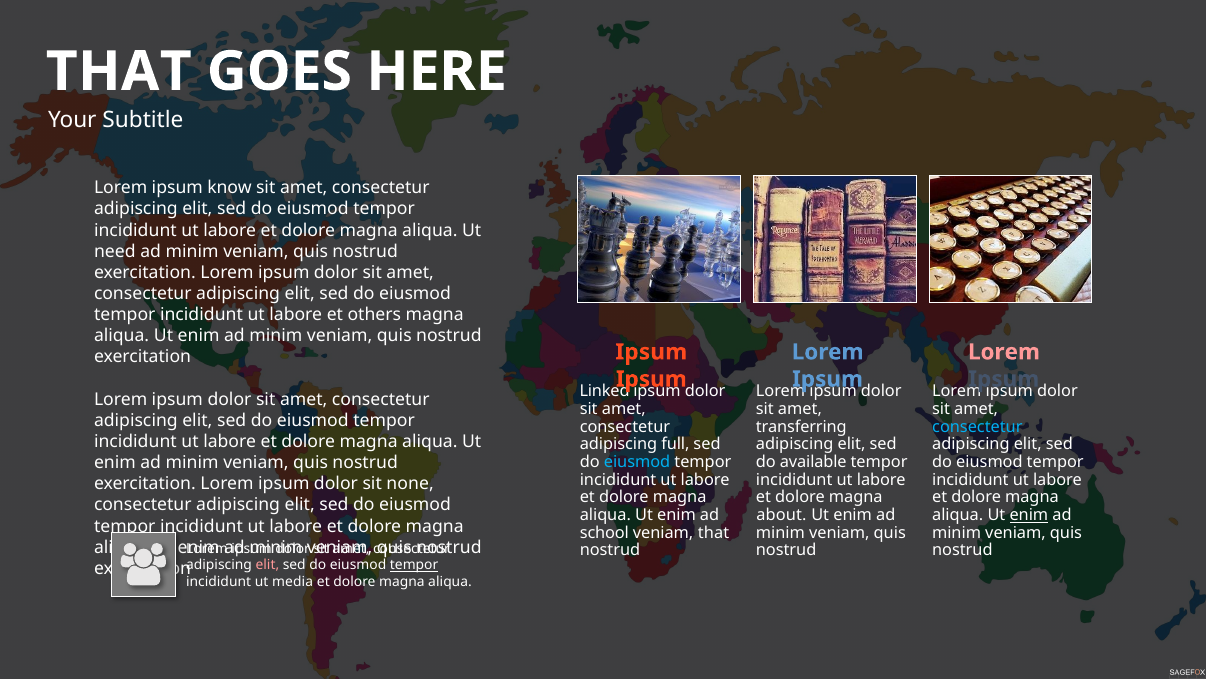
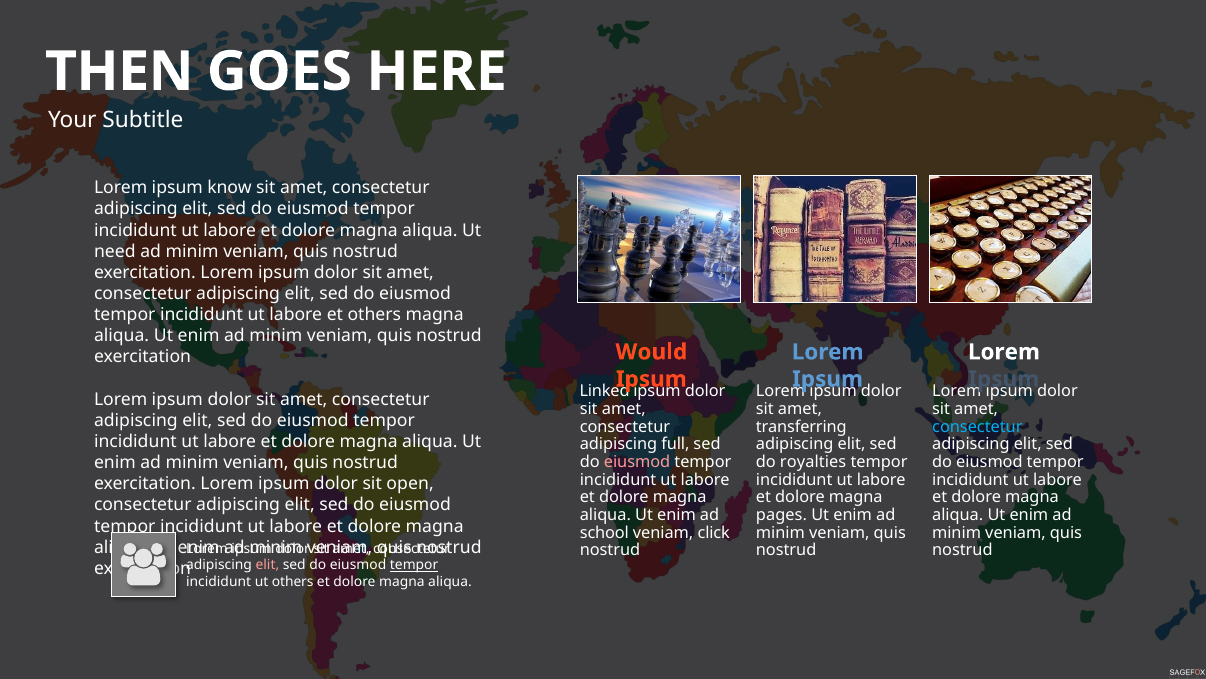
THAT: THAT -> THEN (119, 72)
Ipsum: Ipsum -> Would (651, 352)
Lorem colour: pink -> white (1004, 352)
eiusmod colour: light blue -> pink (637, 462)
available: available -> royalties (813, 462)
none: none -> open (410, 484)
about: about -> pages (782, 515)
enim underline: present -> none (1029, 515)
veniam that: that -> click (714, 532)
ut media: media -> others (293, 581)
